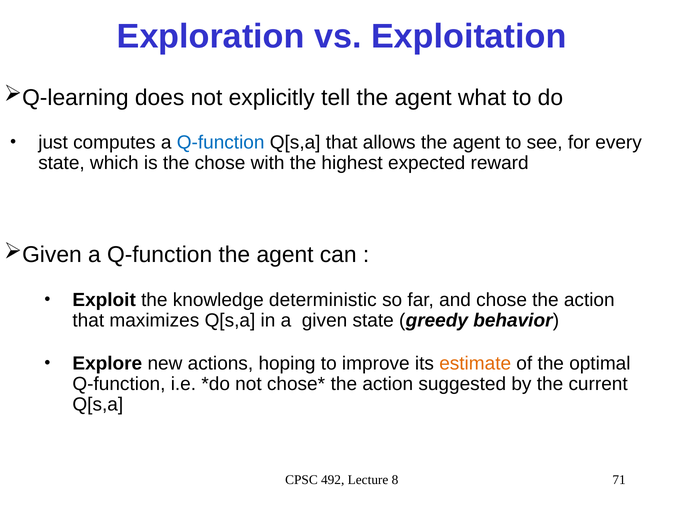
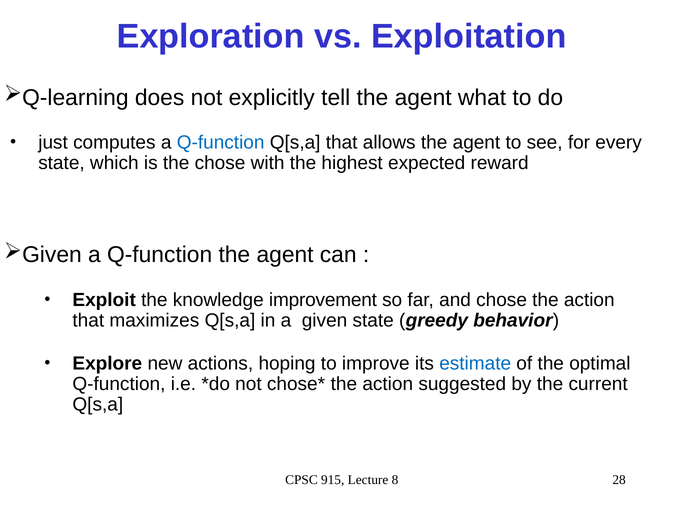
deterministic: deterministic -> improvement (323, 300)
estimate colour: orange -> blue (475, 364)
492: 492 -> 915 (333, 480)
71: 71 -> 28 (619, 480)
